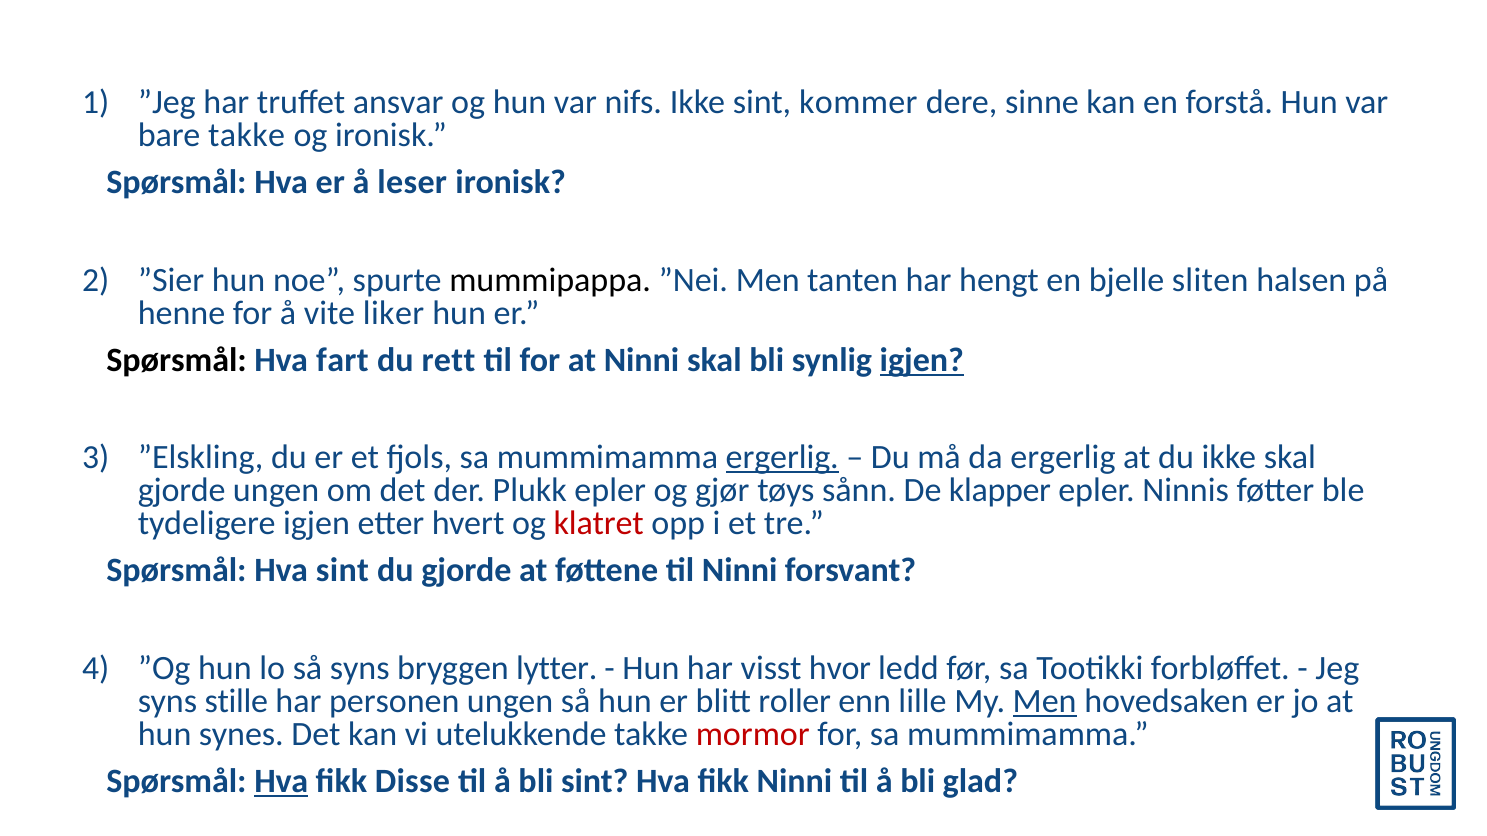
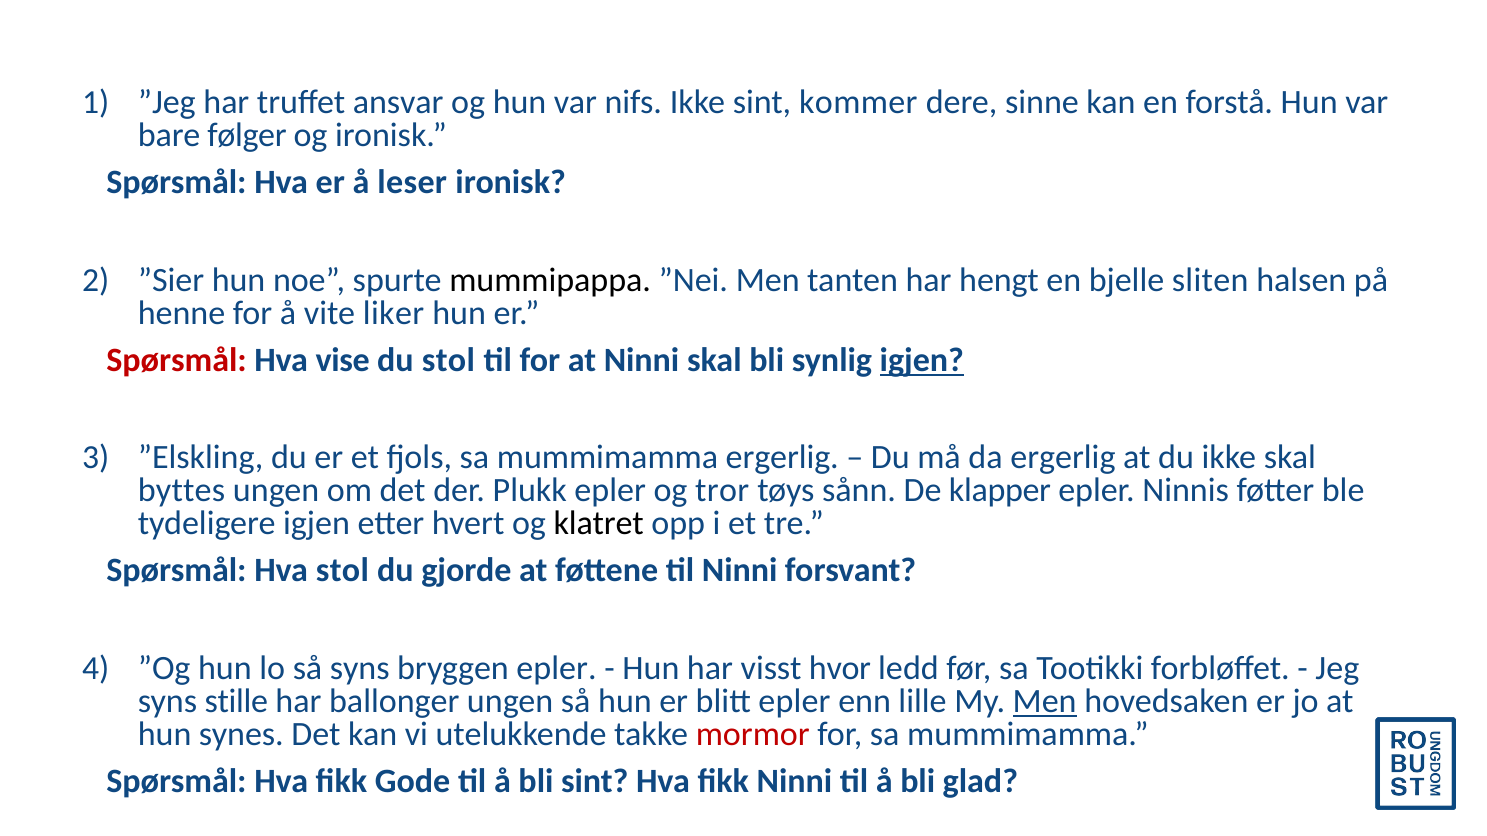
bare takke: takke -> følger (247, 135)
Spørsmål colour: black -> red (177, 360)
fart: fart -> vise (343, 360)
du rett: rett -> stol (448, 360)
ergerlig underline: present -> none (782, 458)
gjorde: gjorde -> byttes (182, 491)
gjør: gjør -> tror (722, 491)
klatret colour: red -> black (599, 524)
Hva sint: sint -> stol (342, 571)
bryggen lytter: lytter -> epler (557, 669)
personen: personen -> ballonger (394, 702)
blitt roller: roller -> epler (794, 702)
Hva underline: present -> none (281, 782)
Disse: Disse -> Gode (413, 782)
